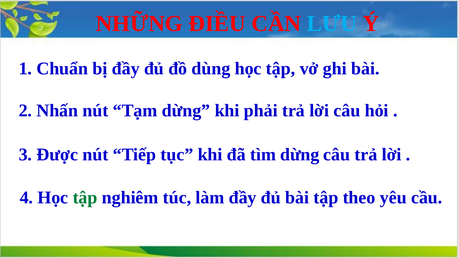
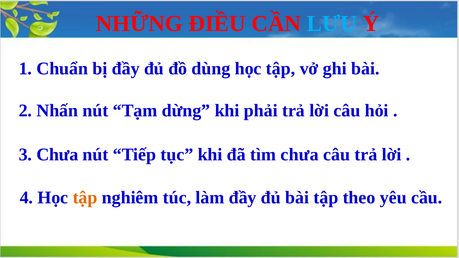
3 Được: Được -> Chưa (57, 155)
tìm dừng: dừng -> chưa (300, 155)
tập colour: green -> orange (85, 198)
